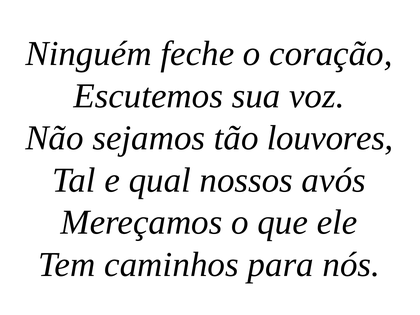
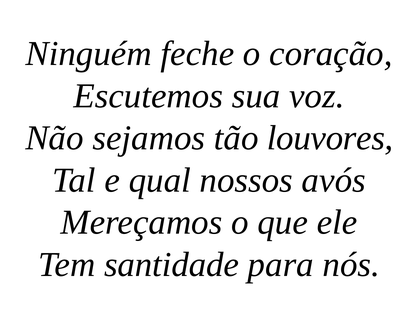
caminhos: caminhos -> santidade (172, 265)
